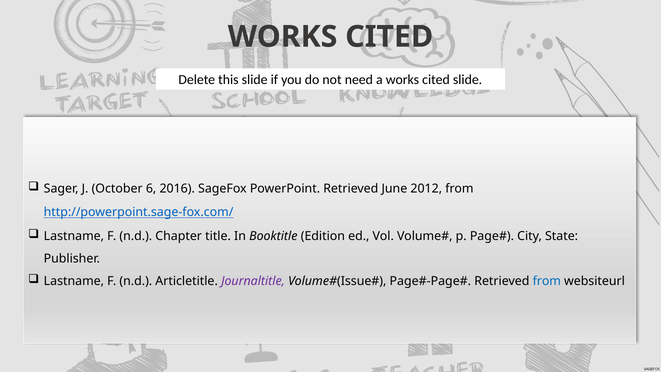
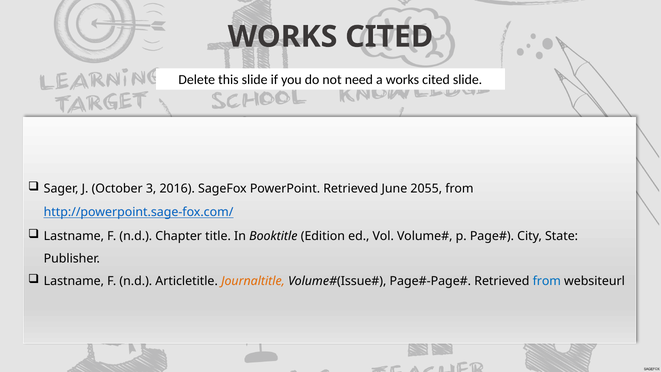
6: 6 -> 3 (151, 189)
2012: 2012 -> 2055 (426, 189)
Journaltitle colour: purple -> orange (253, 281)
